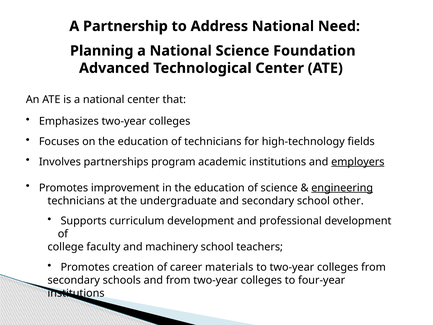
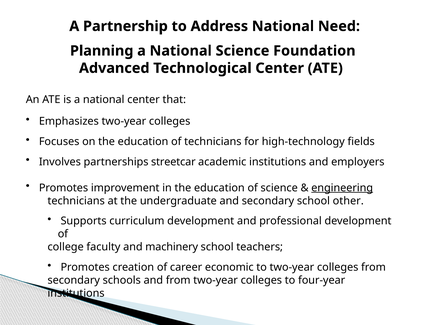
program: program -> streetcar (173, 162)
employers underline: present -> none (358, 162)
materials: materials -> economic (229, 267)
